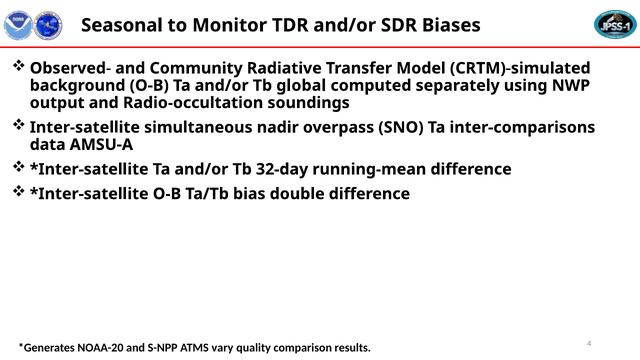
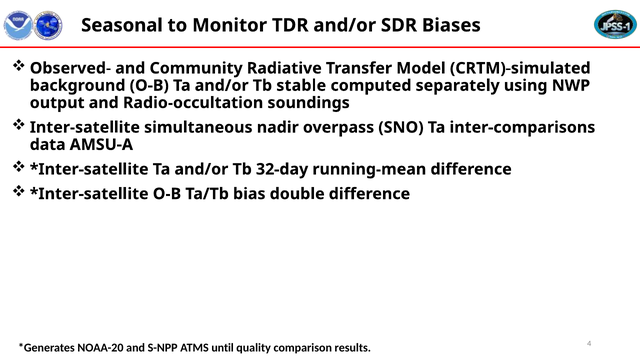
global: global -> stable (301, 86)
vary: vary -> until (223, 348)
